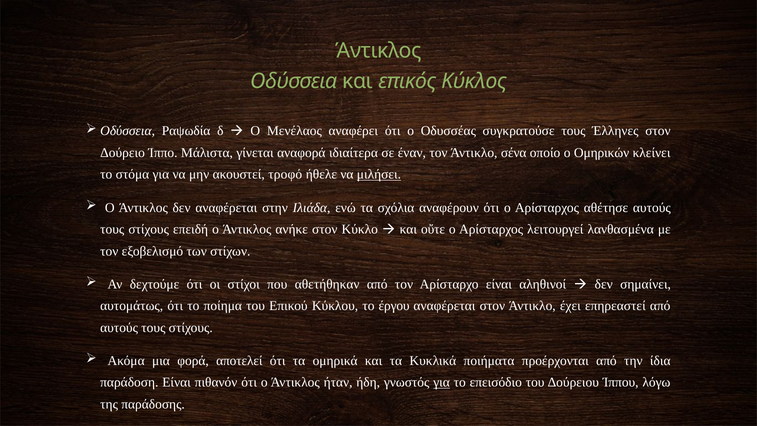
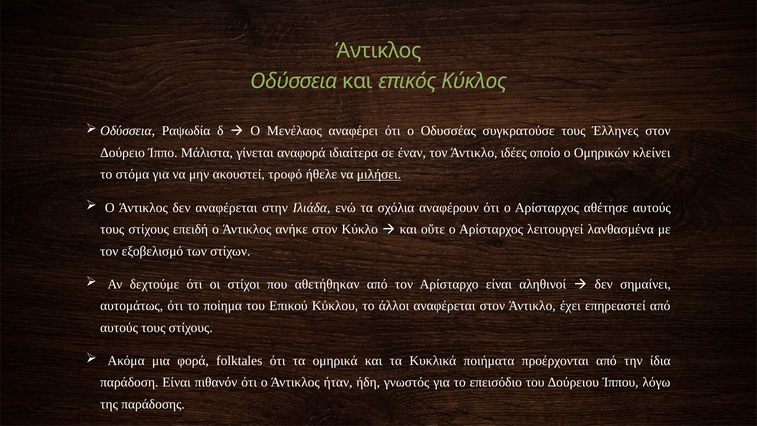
σένα: σένα -> ιδέες (514, 153)
έργου: έργου -> άλλοι (394, 306)
αποτελεί: αποτελεί -> folktales (239, 361)
για underline: present -> none (442, 382)
